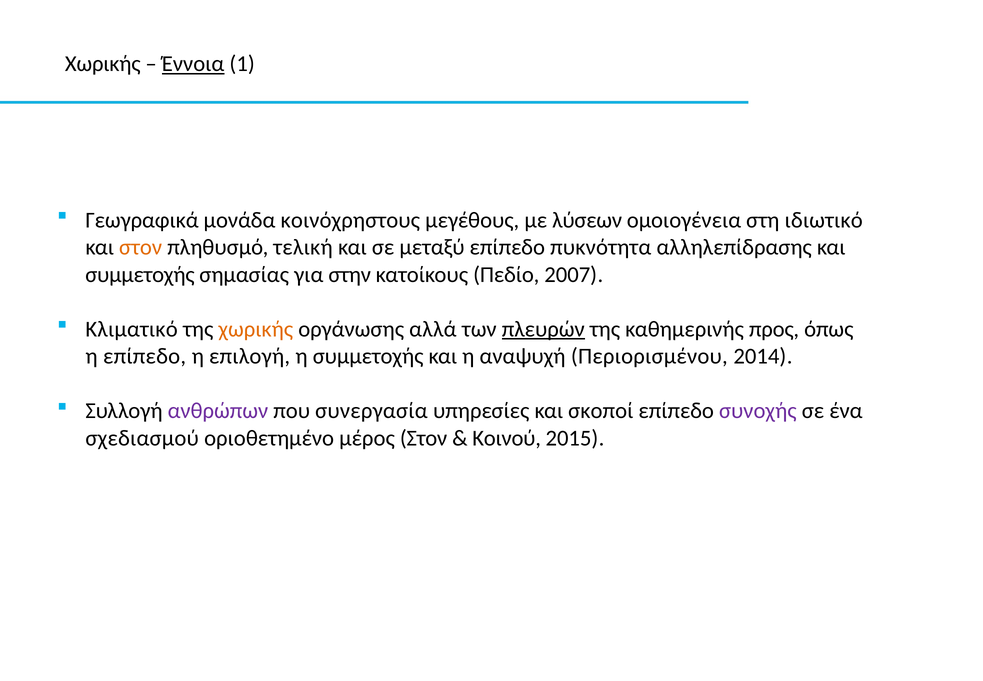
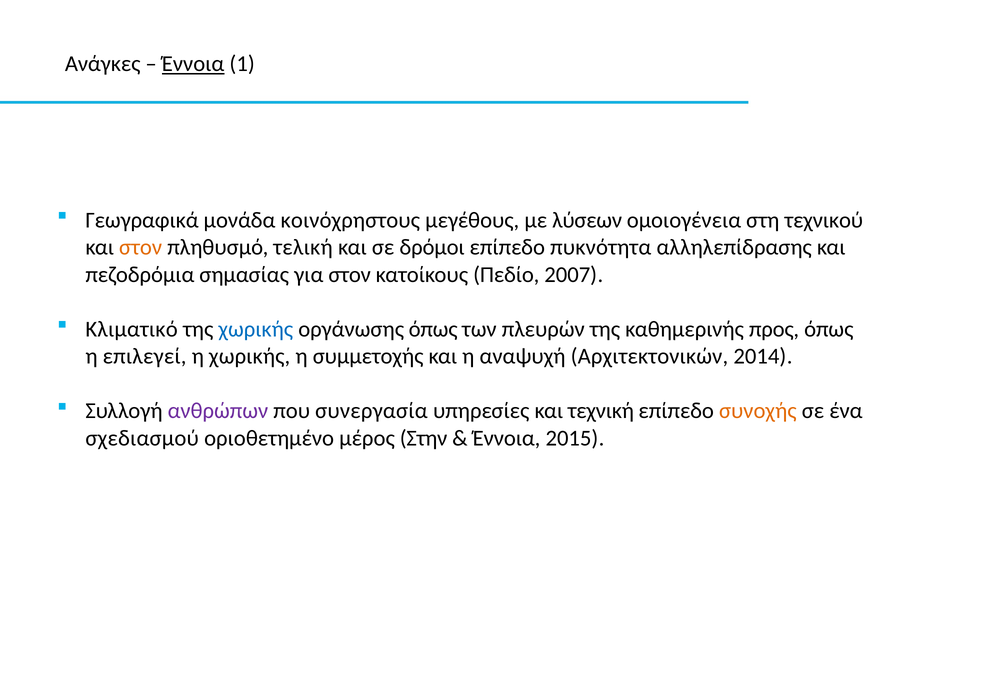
Χωρικής: Χωρικής -> Ανάγκες (103, 64)
ιδιωτικό: ιδιωτικό -> τεχνικού (824, 220)
μεταξύ: μεταξύ -> δρόμοι (432, 247)
συμμετοχής: συμμετοχής -> πεζοδρόμια (140, 274)
για στην: στην -> στον (350, 274)
χωρικής colour: orange -> blue (256, 329)
οργάνωσης αλλά: αλλά -> όπως (433, 329)
πλευρών underline: present -> none (543, 329)
η επίπεδο: επίπεδο -> επιλεγεί (145, 356)
η επιλογή: επιλογή -> χωρικής (250, 356)
Περιορισμένου: Περιορισμένου -> Αρχιτεκτονικών (649, 356)
σκοποί: σκοποί -> τεχνική (601, 411)
συνοχής colour: purple -> orange (758, 411)
μέρος Στον: Στον -> Στην (424, 438)
Κοινού: Κοινού -> Έννοια (507, 438)
